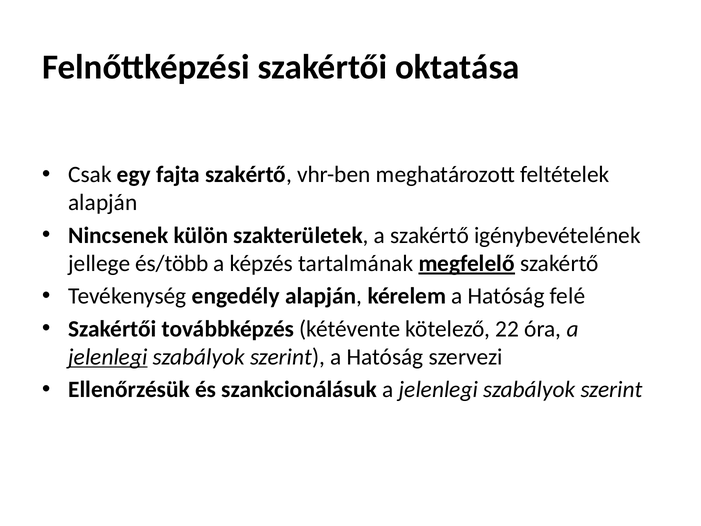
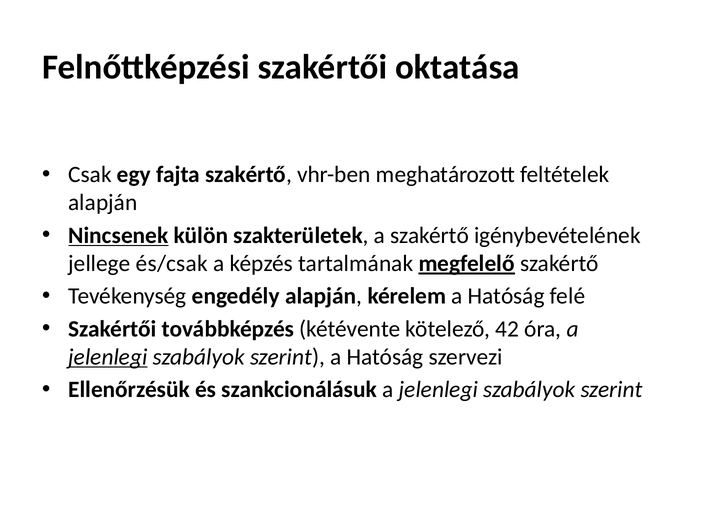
Nincsenek underline: none -> present (118, 235)
és/több: és/több -> és/csak (172, 263)
22: 22 -> 42 (507, 329)
